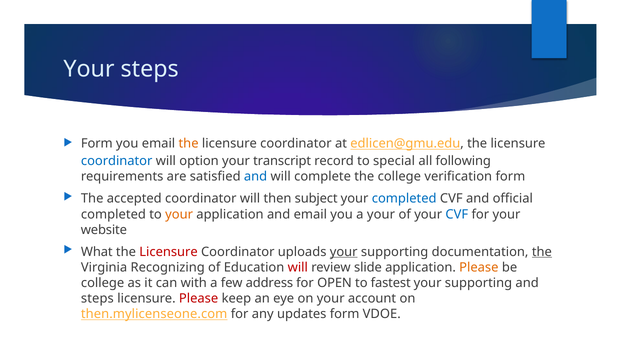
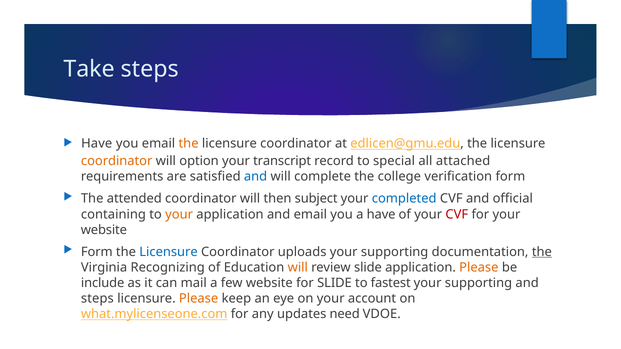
Your: Your -> Take (89, 69)
Form: Form -> Have (97, 144)
coordinator colour: blue -> orange (117, 161)
following: following -> attached (463, 161)
accepted: accepted -> attended (134, 199)
completed: completed -> containing (113, 214)
a your: your -> have (381, 214)
CVF colour: blue -> red (457, 214)
What: What -> Form (97, 252)
Licensure colour: red -> blue (169, 252)
your underline: present -> none (344, 252)
will colour: red -> orange (298, 268)
college: college -> include (103, 283)
with: with -> mail (194, 283)
few address: address -> website (269, 283)
for OPEN: OPEN -> SLIDE (334, 283)
Please colour: red -> orange (199, 299)
then.mylicenseone.com: then.mylicenseone.com -> what.mylicenseone.com (154, 314)
updates form: form -> need (345, 314)
